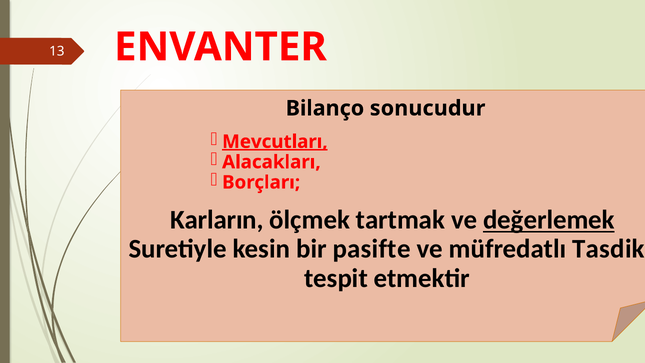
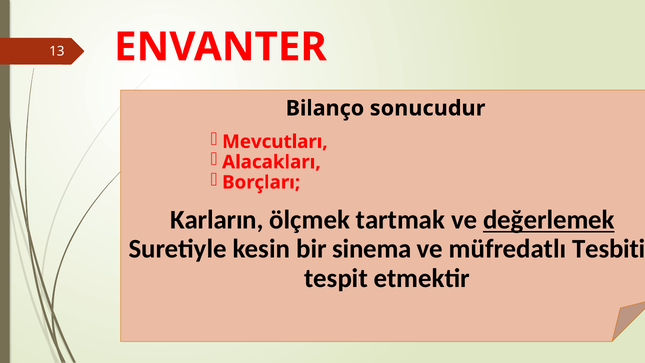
Mevcutları underline: present -> none (275, 142)
pasifte: pasifte -> sinema (372, 249)
Tasdik: Tasdik -> Tesbiti (609, 249)
